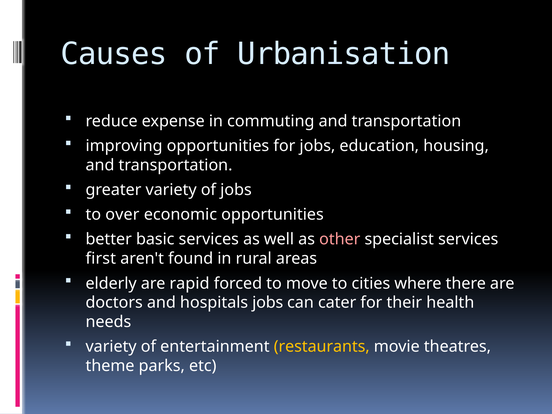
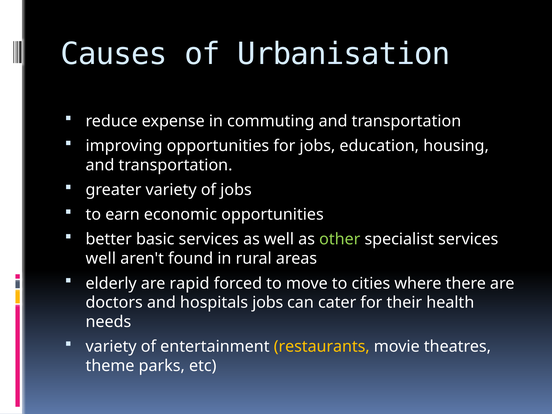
over: over -> earn (123, 215)
other colour: pink -> light green (340, 239)
first: first -> well (101, 259)
